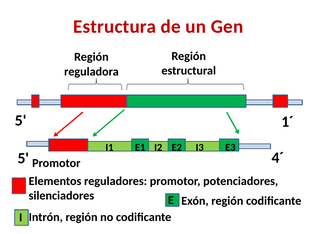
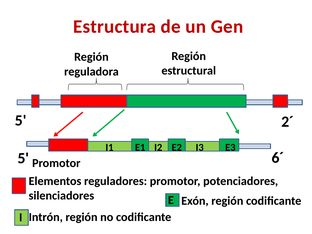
1´: 1´ -> 2´ (288, 122)
4´: 4´ -> 6´ (278, 158)
